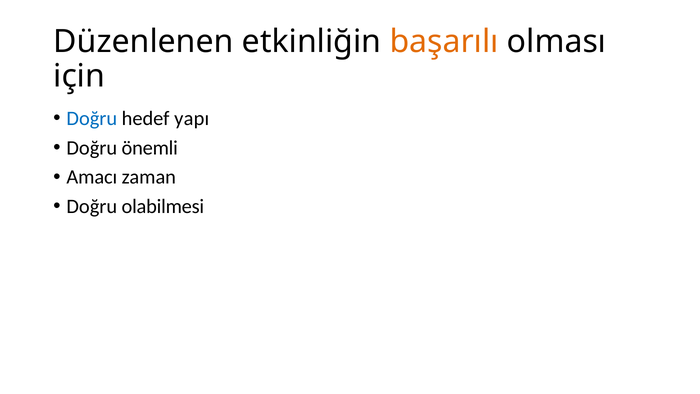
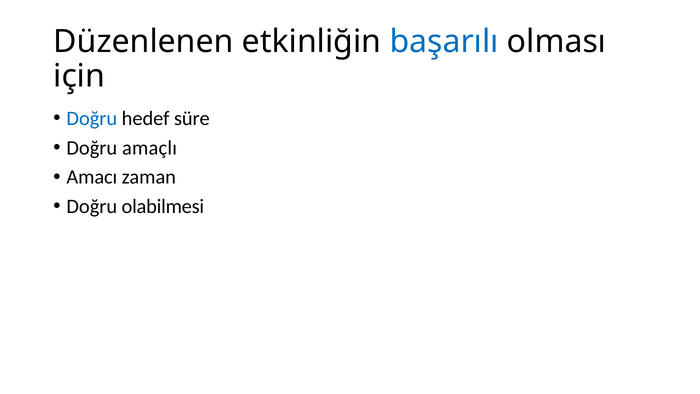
başarılı colour: orange -> blue (444, 41)
yapı: yapı -> süre (192, 118)
önemli: önemli -> amaçlı (150, 148)
